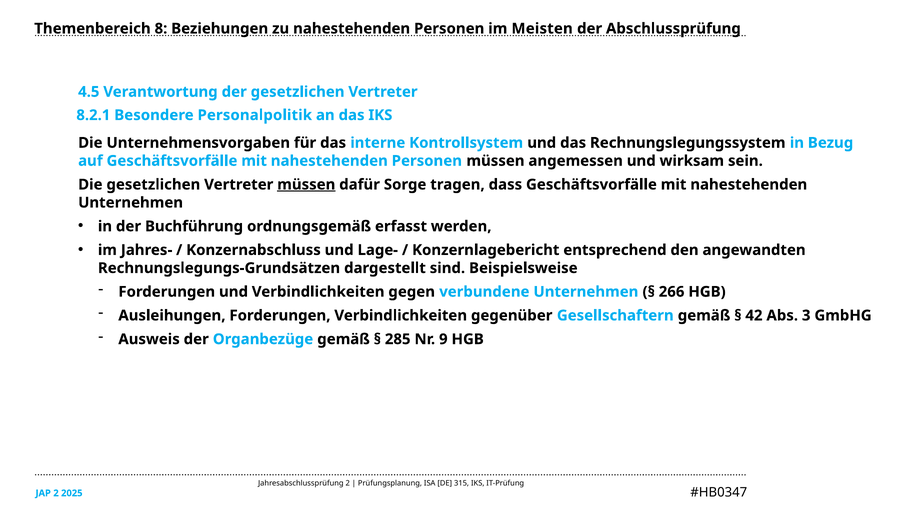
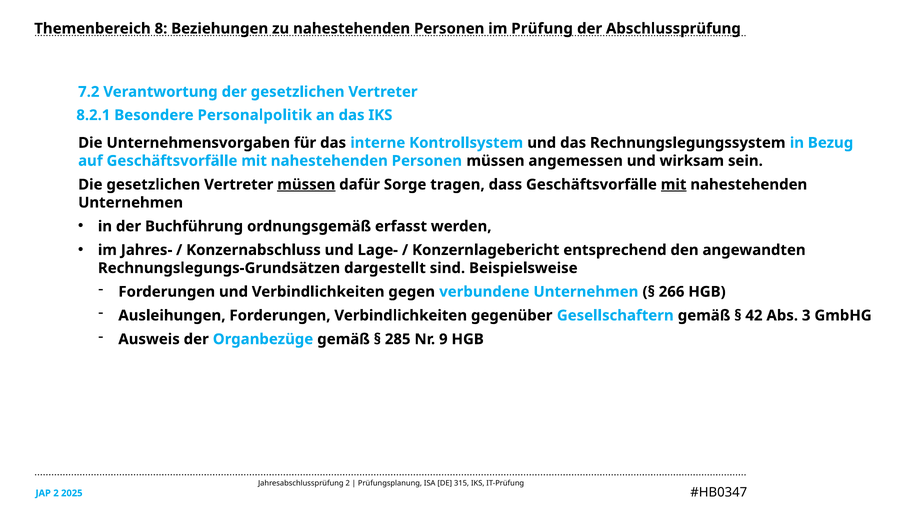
Meisten: Meisten -> Prüfung (542, 29)
4.5: 4.5 -> 7.2 (89, 92)
mit underline: none -> present (674, 185)
